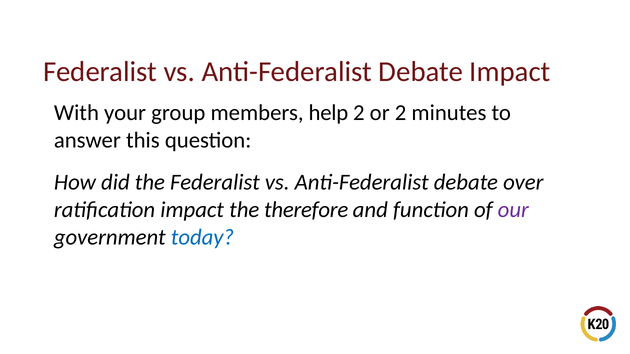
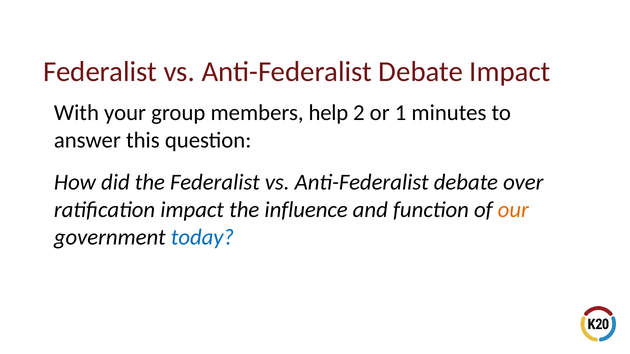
or 2: 2 -> 1 (401, 113)
therefore: therefore -> influence (306, 210)
our colour: purple -> orange (513, 210)
